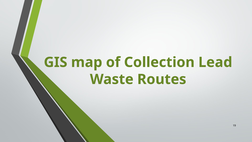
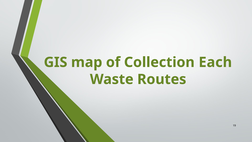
Lead: Lead -> Each (215, 62)
